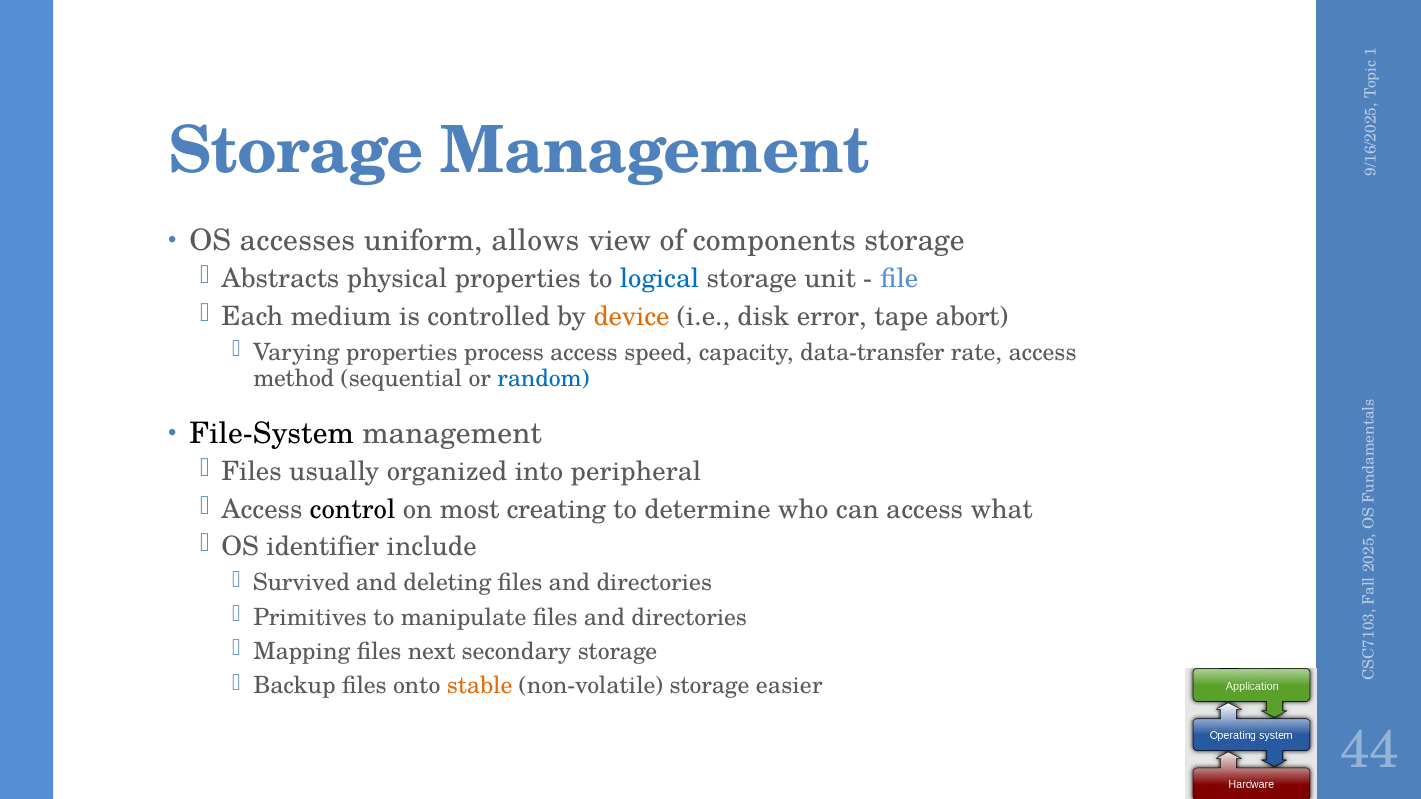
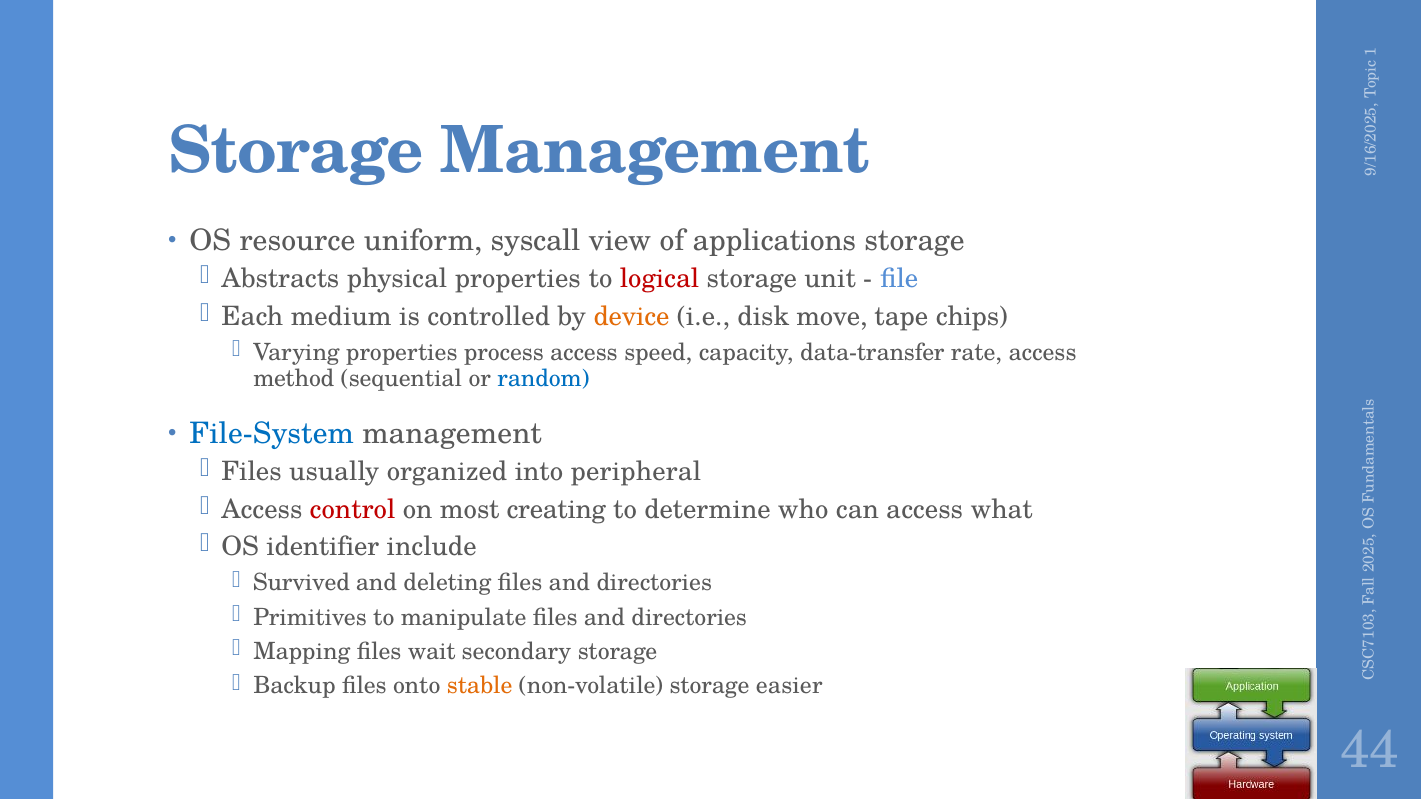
accesses: accesses -> resource (297, 241)
allows: allows -> syscall (536, 241)
components: components -> applications (774, 241)
logical colour: blue -> red (660, 279)
error: error -> move (832, 317)
abort: abort -> chips (972, 317)
File-System colour: black -> blue (272, 434)
control colour: black -> red (353, 509)
next: next -> wait (432, 652)
